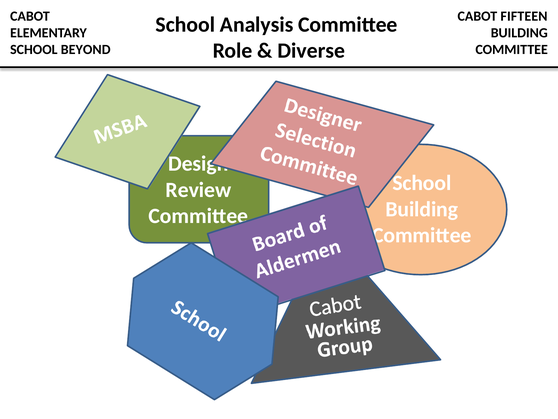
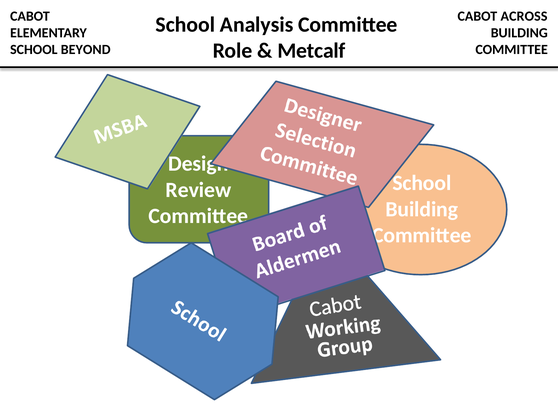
FIFTEEN: FIFTEEN -> ACROSS (524, 16)
Diverse: Diverse -> Metcalf (311, 51)
